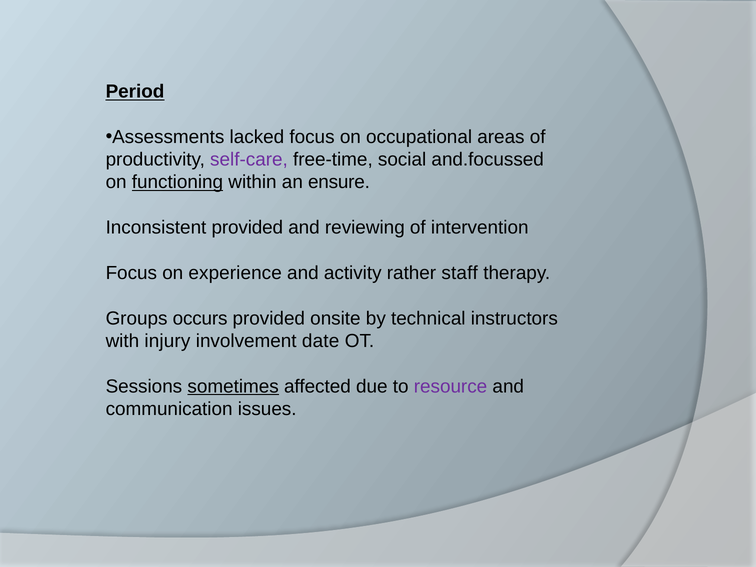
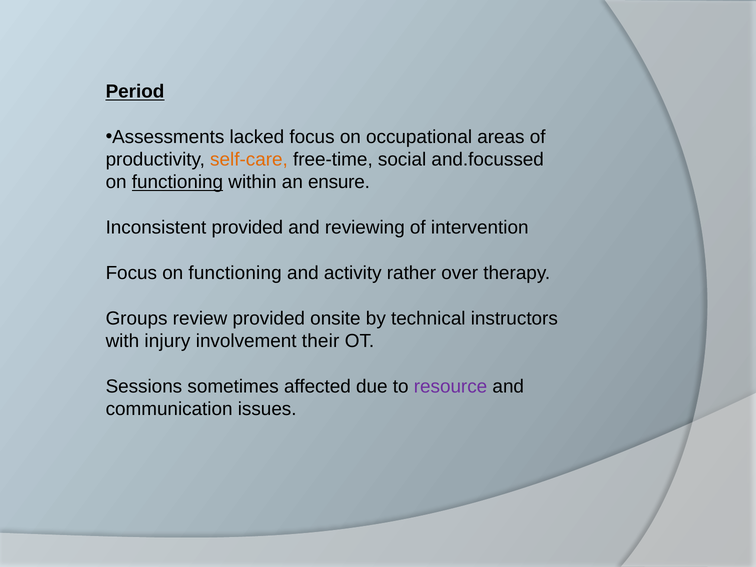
self-care colour: purple -> orange (249, 160)
Focus on experience: experience -> functioning (235, 273)
staff: staff -> over (460, 273)
occurs: occurs -> review (200, 318)
date: date -> their (321, 341)
sometimes underline: present -> none (233, 386)
